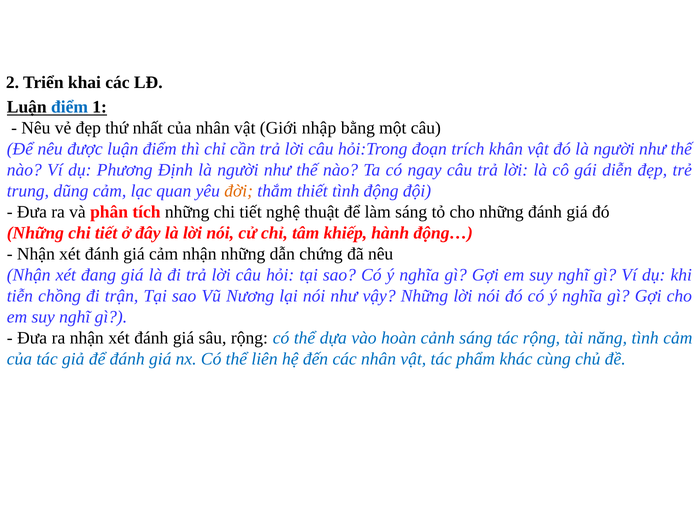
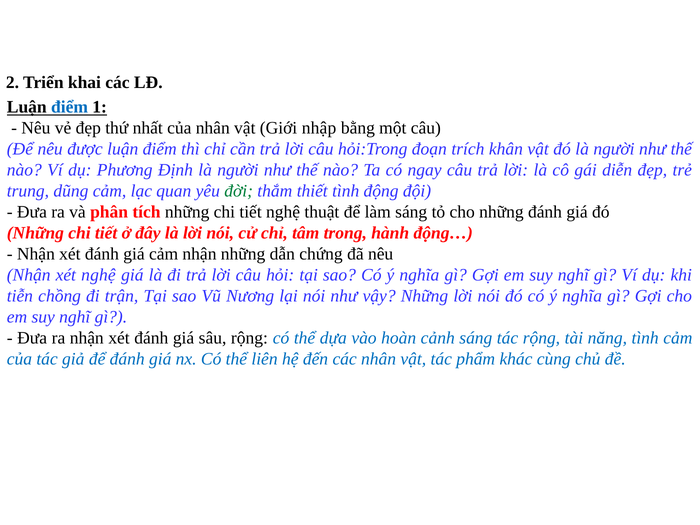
đời colour: orange -> green (239, 191)
khiếp: khiếp -> trong (345, 233)
xét đang: đang -> nghệ (98, 275)
